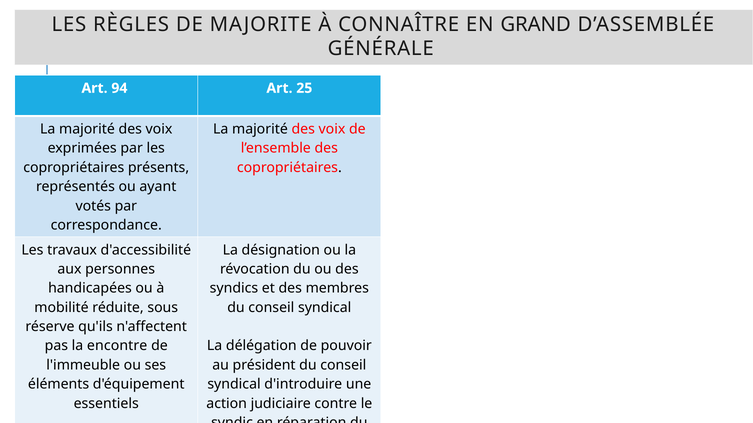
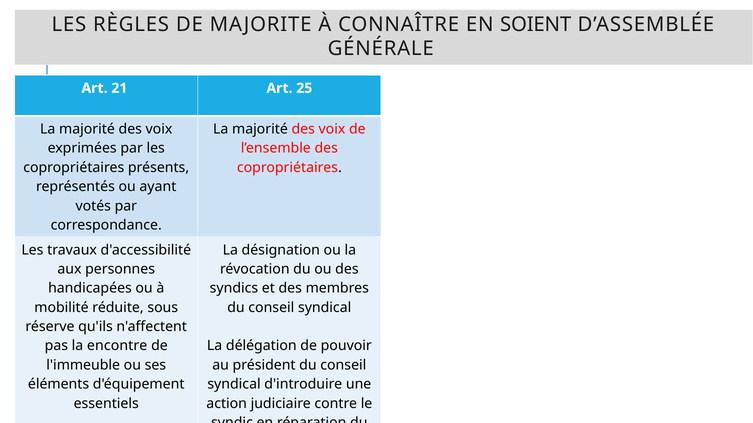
GRAND: GRAND -> SOIENT (536, 25)
94: 94 -> 21 (119, 88)
